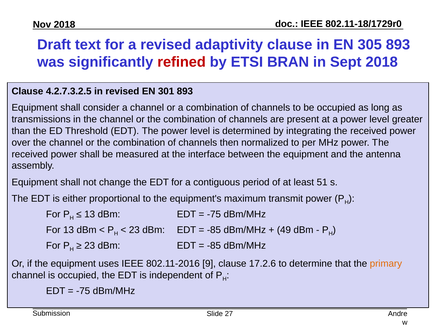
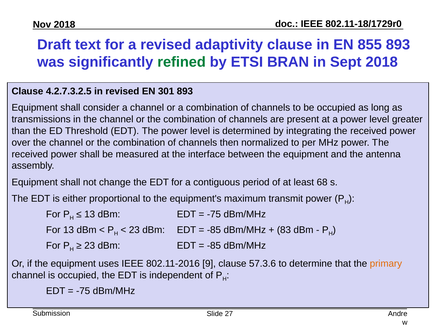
305: 305 -> 855 (370, 45)
refined colour: red -> green (182, 62)
51: 51 -> 68 (322, 182)
49: 49 -> 83 (284, 230)
17.2.6: 17.2.6 -> 57.3.6 (262, 264)
